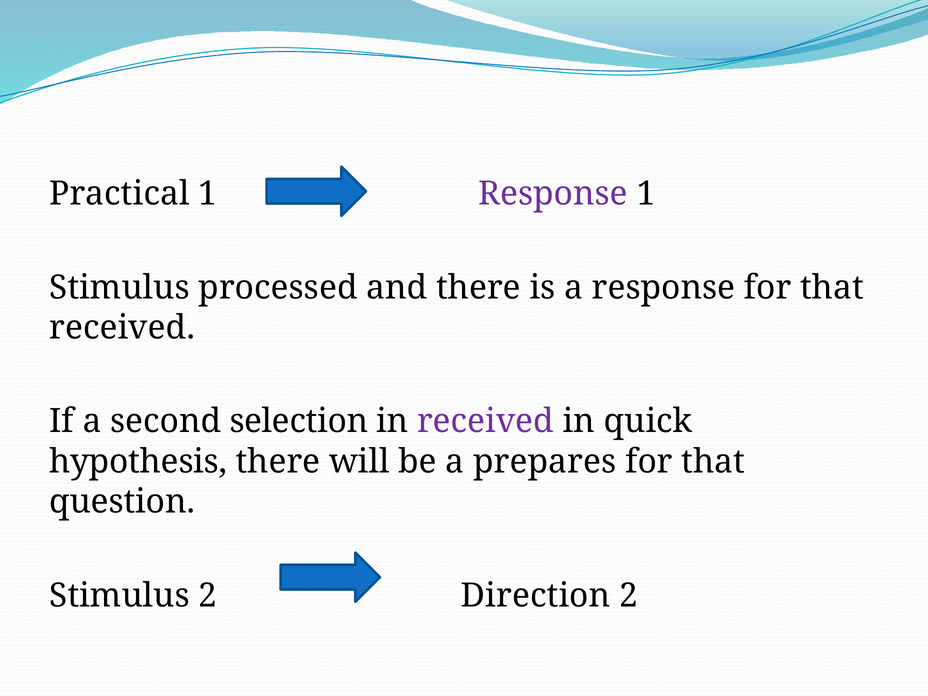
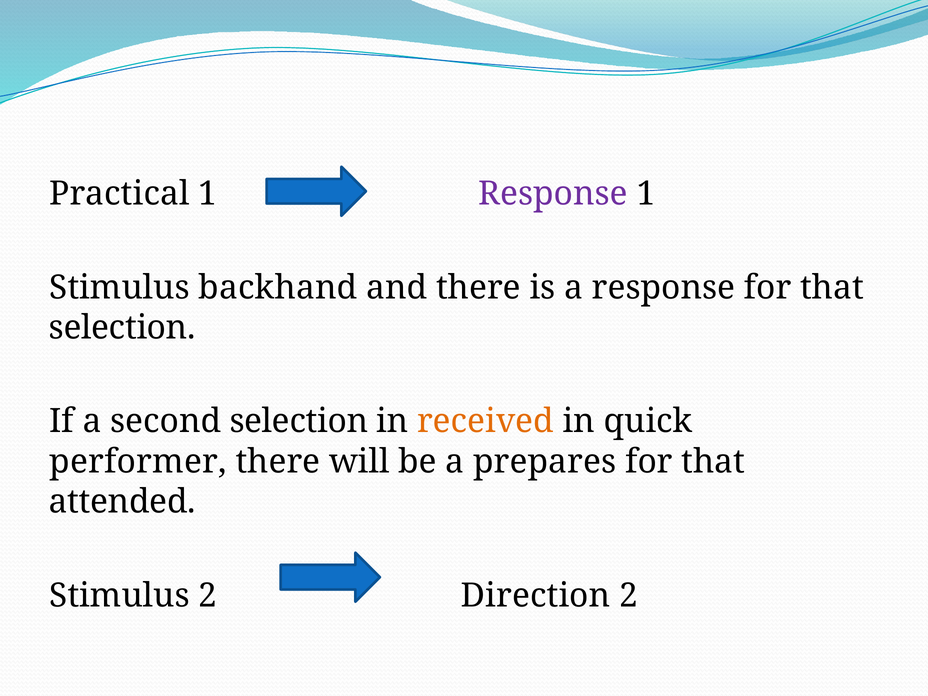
processed: processed -> backhand (278, 287)
received: received -> selection (122, 328)
received colour: purple -> orange (486, 421)
hypothesis: hypothesis -> performer (138, 462)
question: question -> attended (122, 502)
